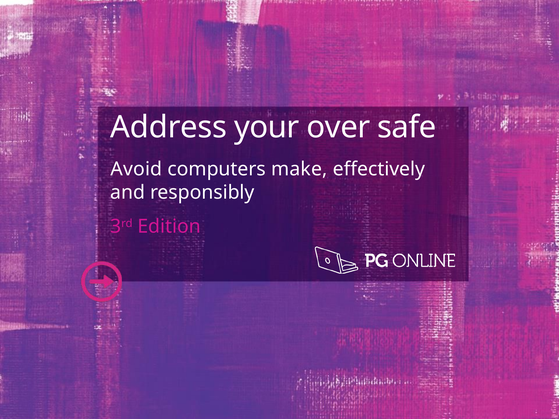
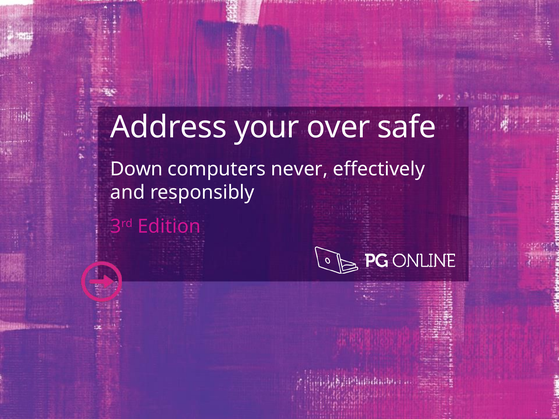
Avoid: Avoid -> Down (136, 169)
make: make -> never (299, 169)
